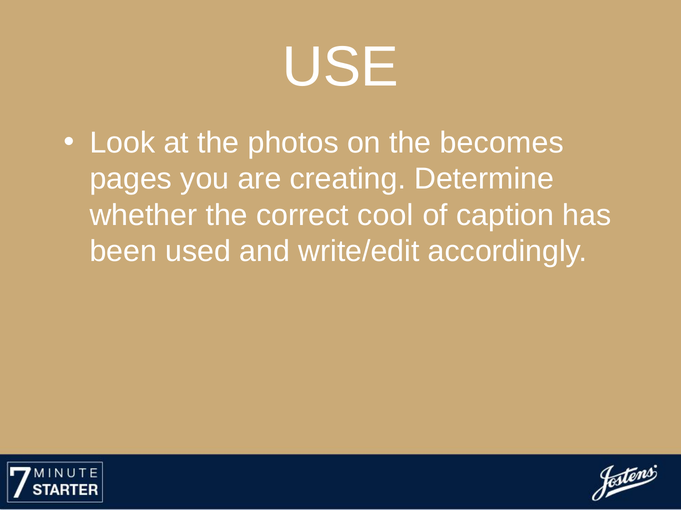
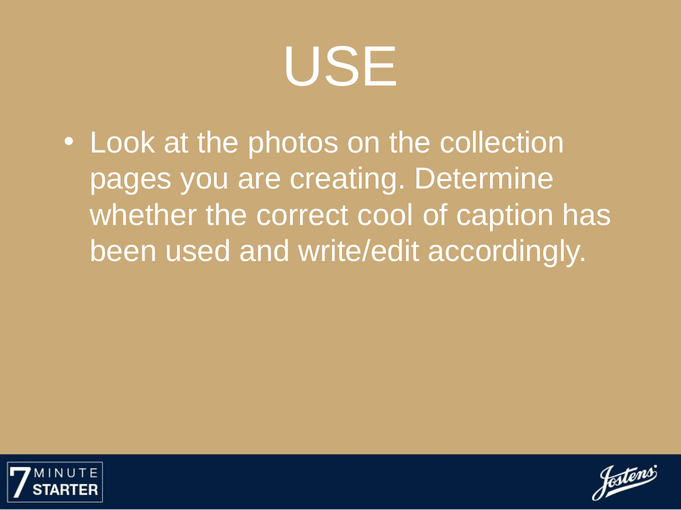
becomes: becomes -> collection (502, 143)
